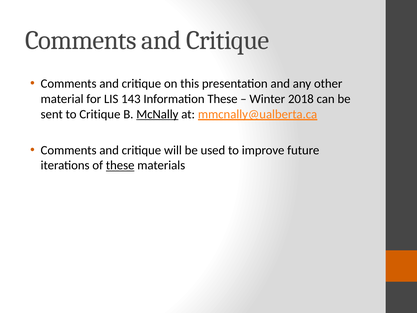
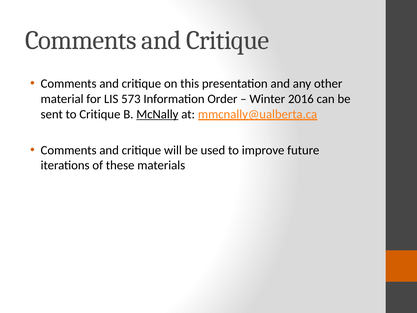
143: 143 -> 573 (131, 99)
Information These: These -> Order (222, 99)
2018: 2018 -> 2016 (301, 99)
these underline: present -> none (120, 165)
